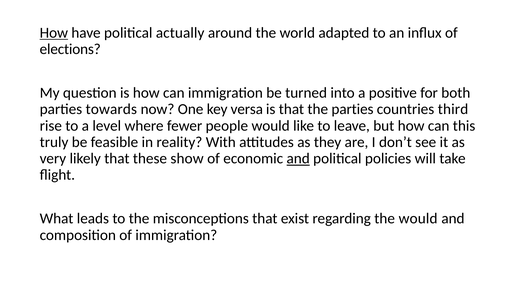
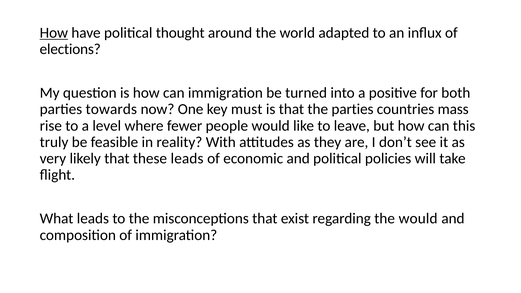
actually: actually -> thought (180, 33)
versa: versa -> must (247, 109)
third: third -> mass (453, 109)
these show: show -> leads (187, 159)
and underline: present -> none (298, 159)
